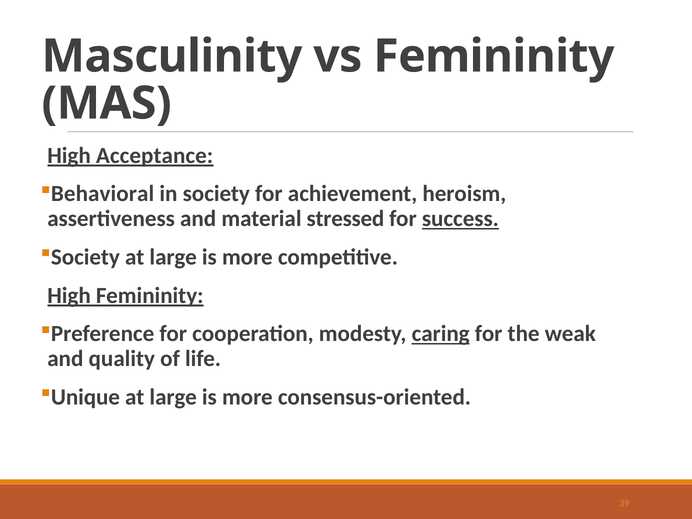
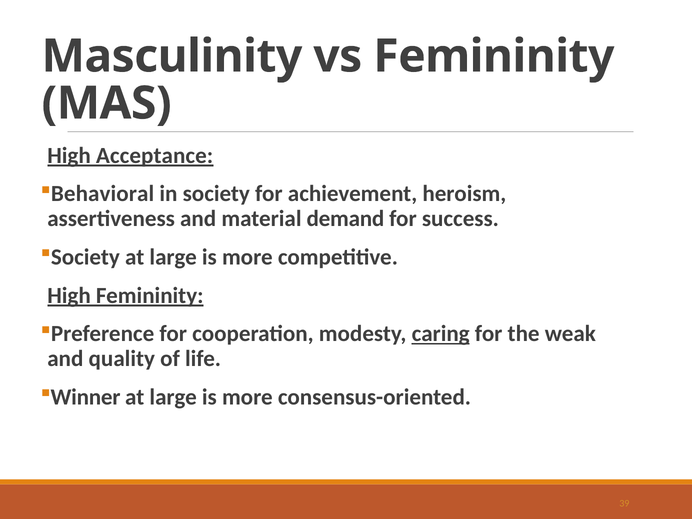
stressed: stressed -> demand (345, 219)
success underline: present -> none (460, 219)
Unique: Unique -> Winner (86, 397)
